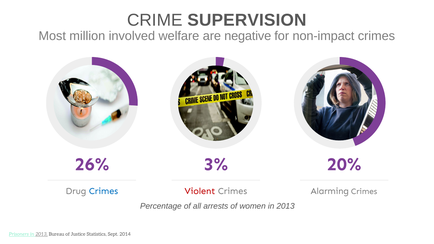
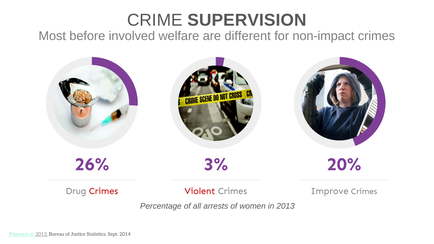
million: million -> before (87, 36)
negative: negative -> different (248, 36)
Crimes colour: blue -> red (104, 191)
Alarming: Alarming -> Improve (330, 191)
